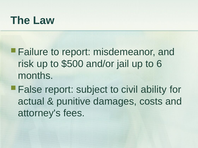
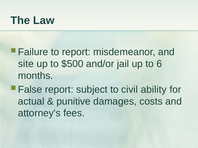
risk: risk -> site (26, 64)
